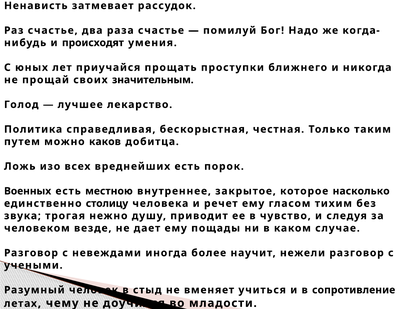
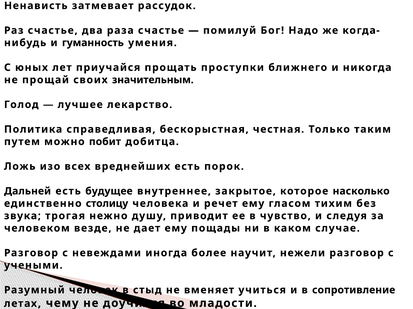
происходят: происходят -> гуманность (93, 43)
каков: каков -> побит (105, 142)
Военных: Военных -> Дальней (28, 192)
местною: местною -> будущее (109, 192)
